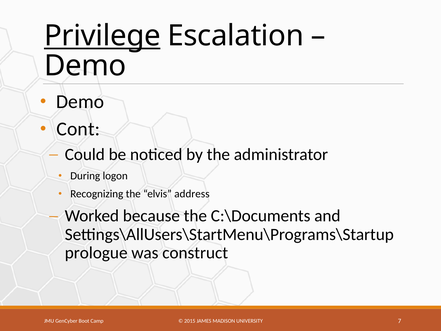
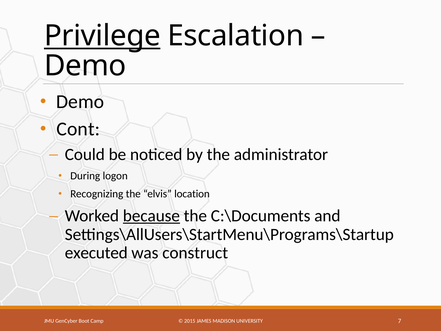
address: address -> location (192, 194)
because underline: none -> present (151, 216)
prologue: prologue -> executed (96, 253)
